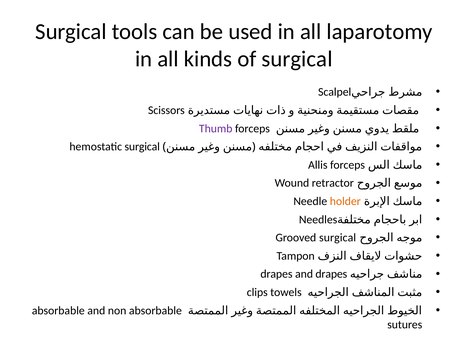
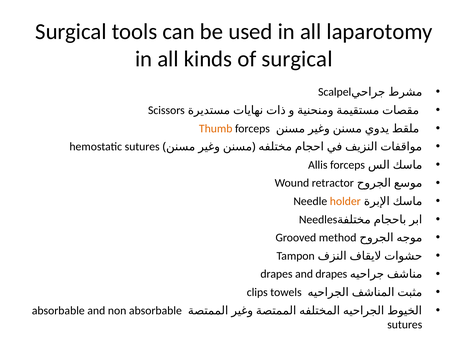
Thumb colour: purple -> orange (216, 128)
hemostatic surgical: surgical -> sutures (142, 147)
Grooved surgical: surgical -> method (338, 238)
